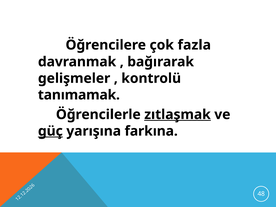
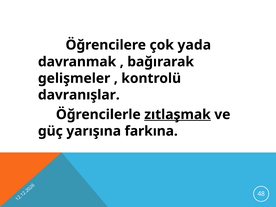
fazla: fazla -> yada (194, 45)
tanımamak: tanımamak -> davranışlar (79, 95)
güç underline: present -> none (50, 131)
